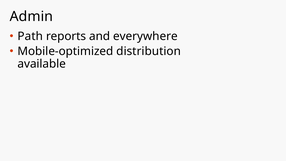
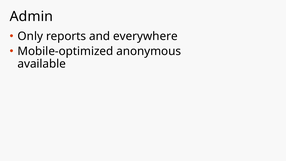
Path: Path -> Only (30, 36)
distribution: distribution -> anonymous (149, 51)
